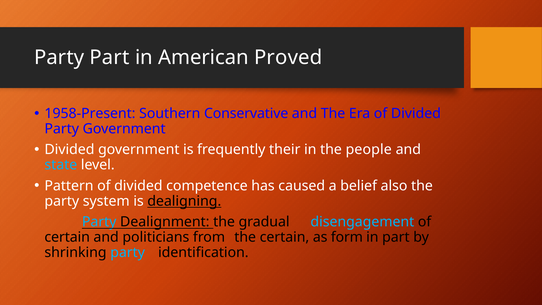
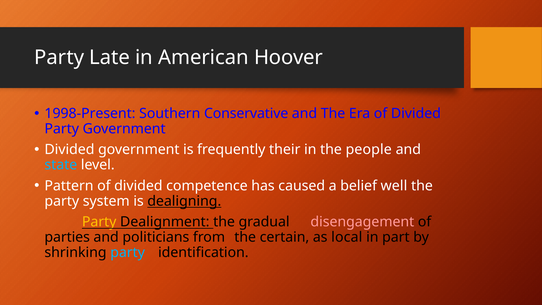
Party Part: Part -> Late (110, 57)
Proved: Proved -> Hoover (288, 57)
1958-Present: 1958-Present -> 1998-Present (90, 113)
also: also -> well (394, 186)
Party colour: light blue -> yellow (99, 222)
disengagement colour: light blue -> pink (362, 222)
certain: certain -> parties (67, 237)
form: form -> local (347, 237)
